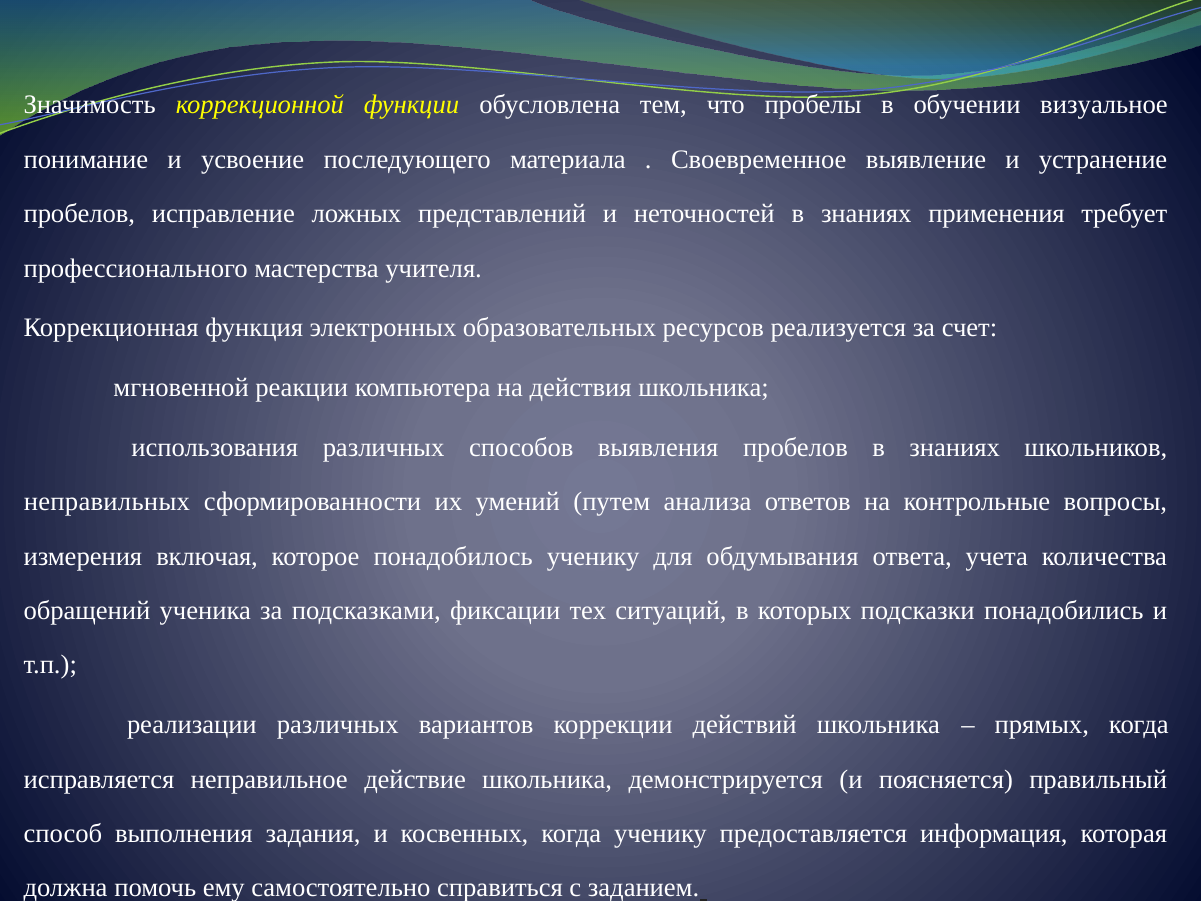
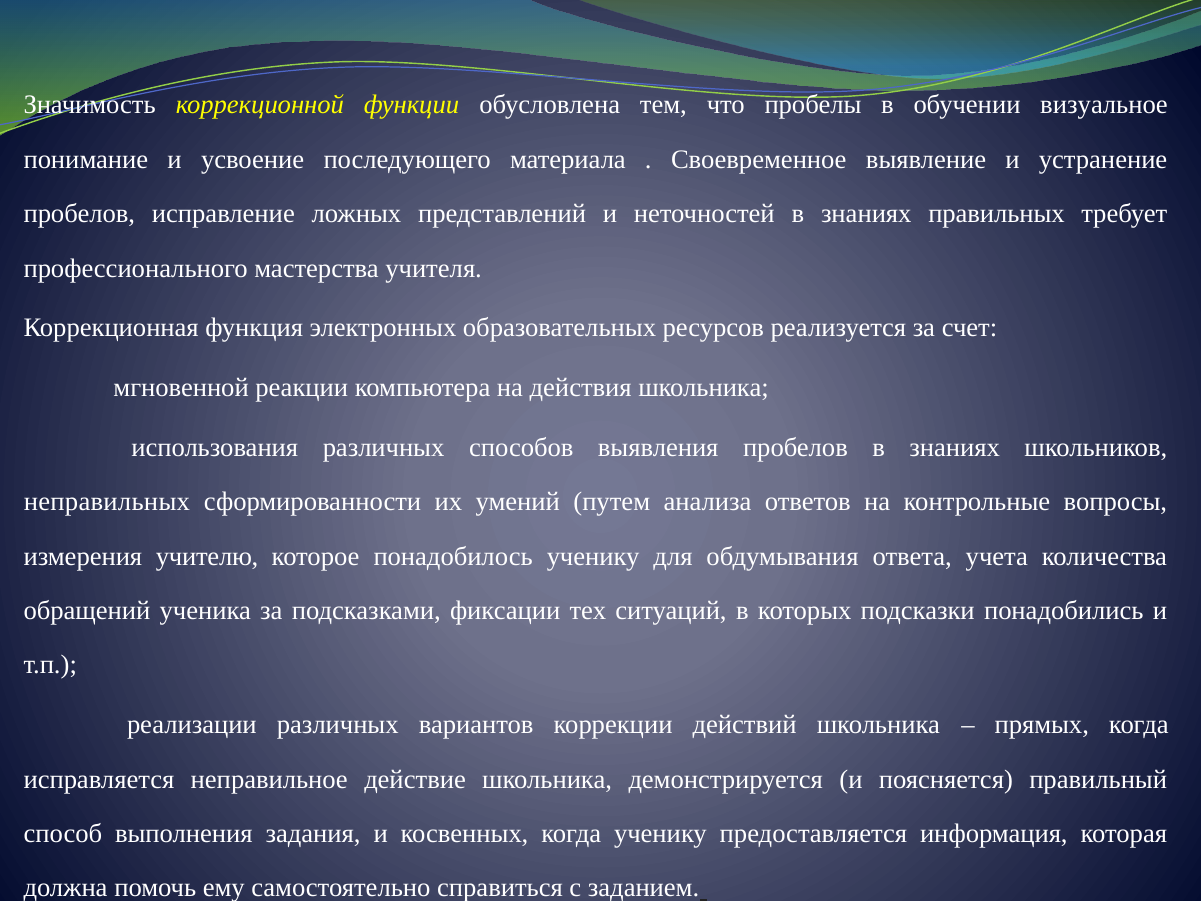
применения: применения -> правильных (997, 214)
включая: включая -> учителю (207, 556)
